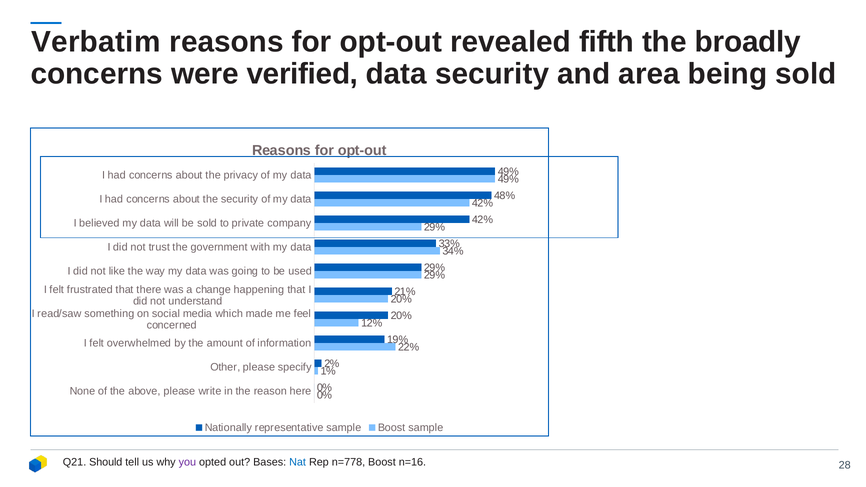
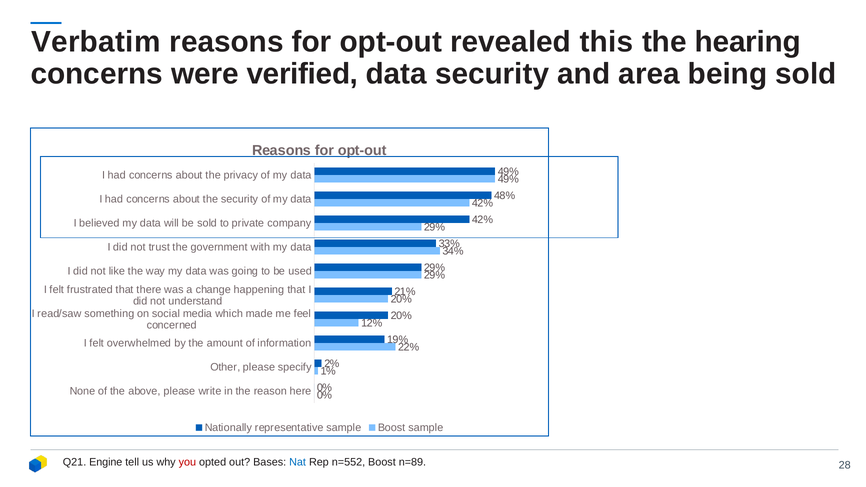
fifth: fifth -> this (606, 42)
broadly: broadly -> hearing (748, 42)
Should: Should -> Engine (106, 462)
you colour: purple -> red (187, 462)
n=778: n=778 -> n=552 (349, 462)
n=16: n=16 -> n=89 (412, 462)
